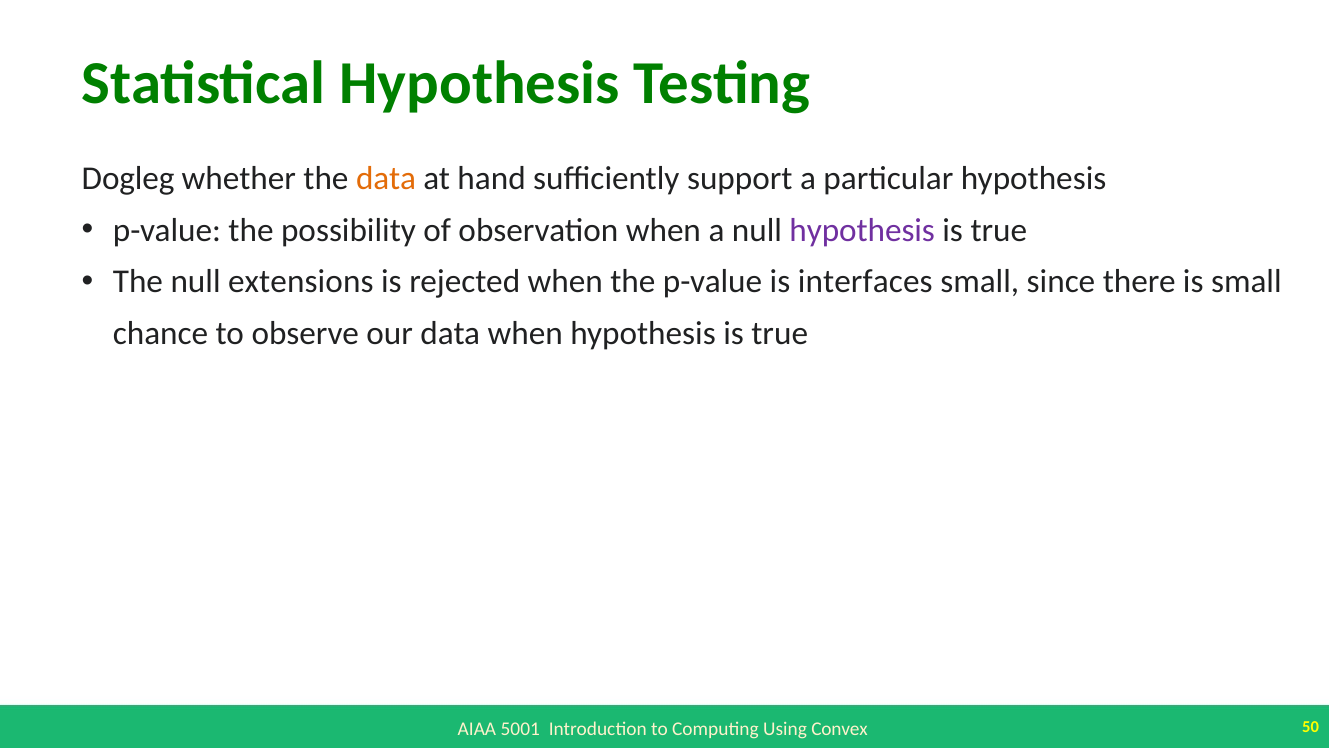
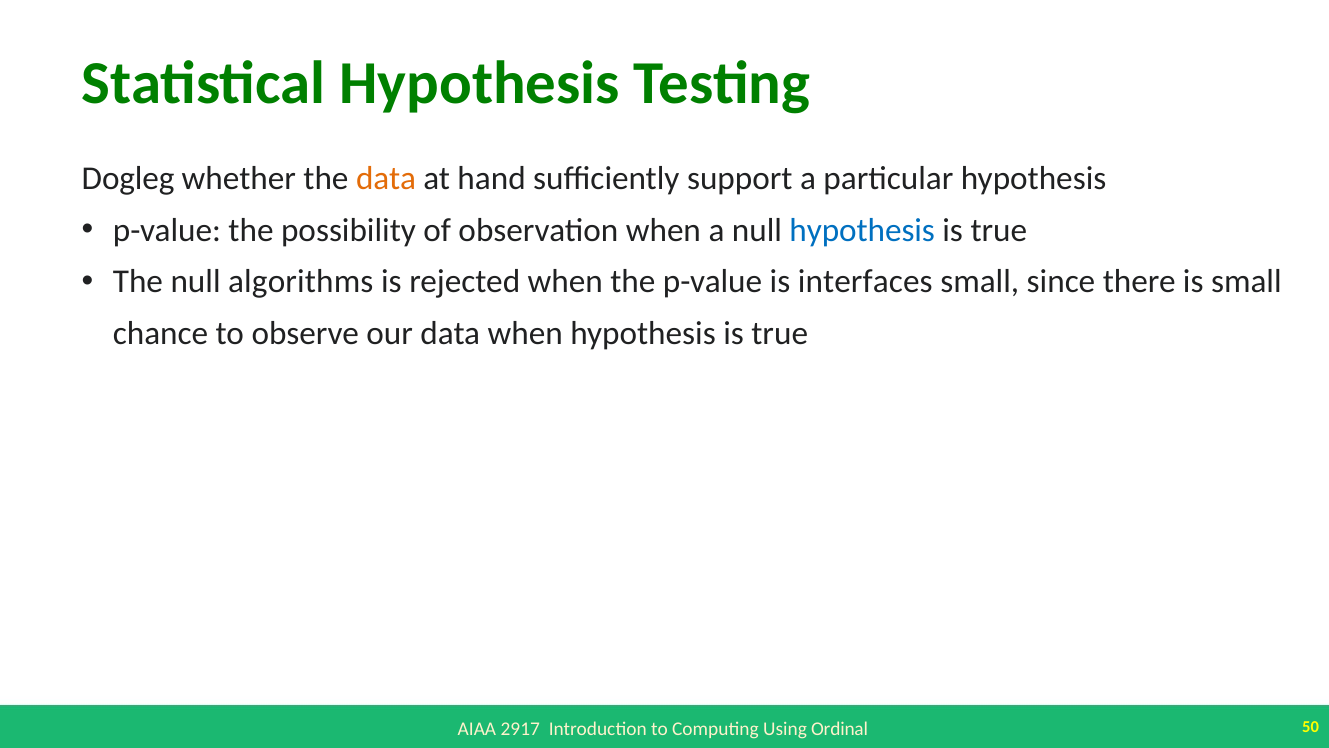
hypothesis colour: purple -> blue (862, 230)
extensions: extensions -> algorithms (301, 282)
5001: 5001 -> 2917 (520, 729)
Convex: Convex -> Ordinal (840, 729)
